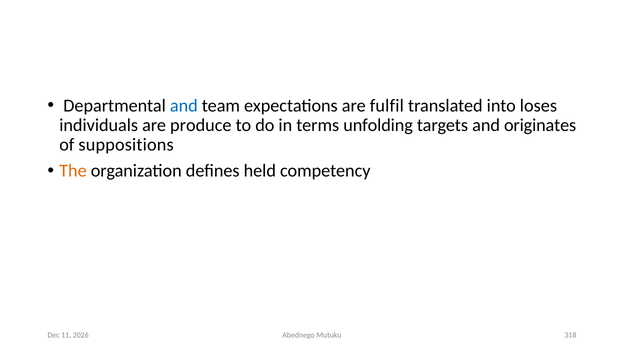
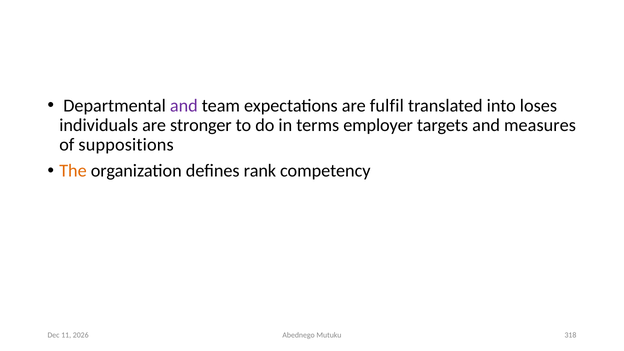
and colour: blue -> purple (184, 106)
produce: produce -> stronger (201, 125)
unfolding: unfolding -> employer (378, 125)
originates: originates -> measures (540, 125)
held: held -> rank (260, 171)
